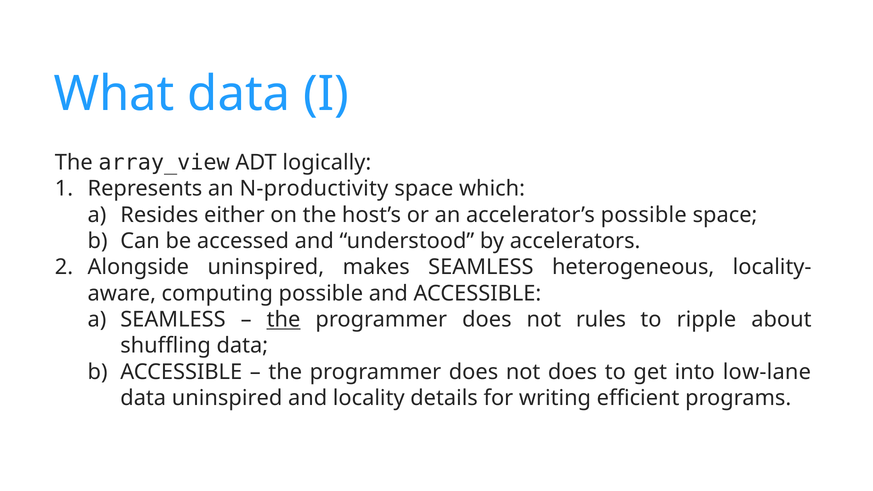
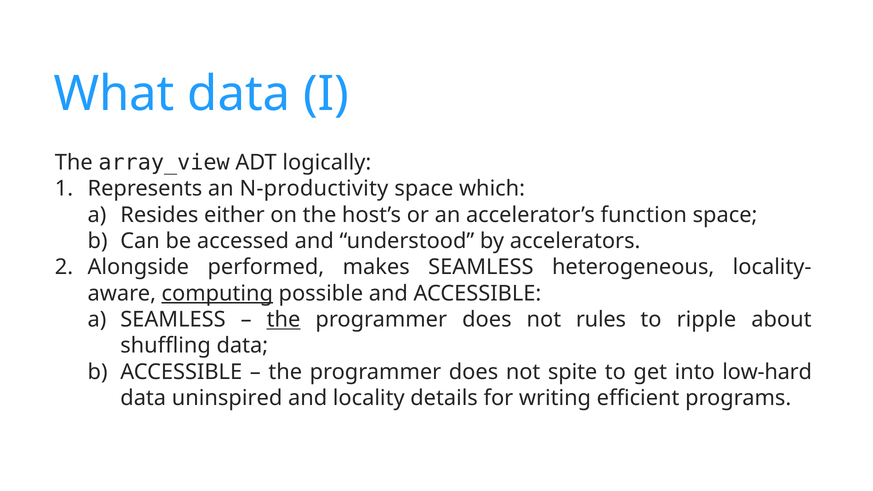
accelerator’s possible: possible -> function (644, 215)
Alongside uninspired: uninspired -> performed (266, 267)
computing underline: none -> present (217, 293)
not does: does -> spite (573, 372)
low-lane: low-lane -> low-hard (767, 372)
